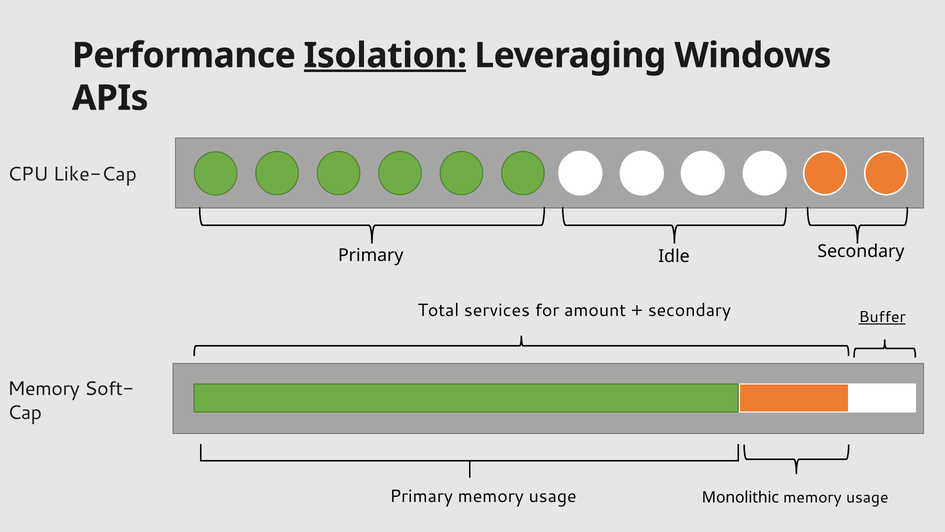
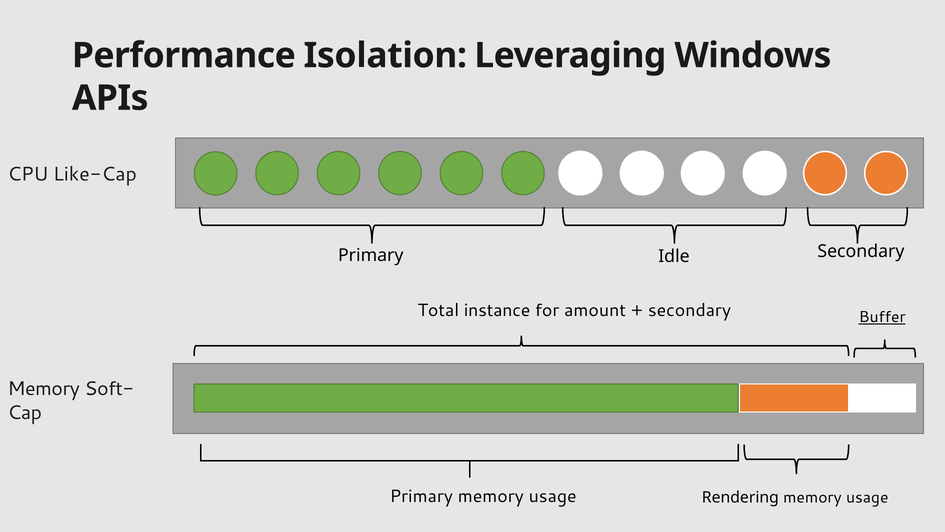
Isolation underline: present -> none (385, 55)
services: services -> instance (497, 310)
Monolithic: Monolithic -> Rendering (740, 497)
